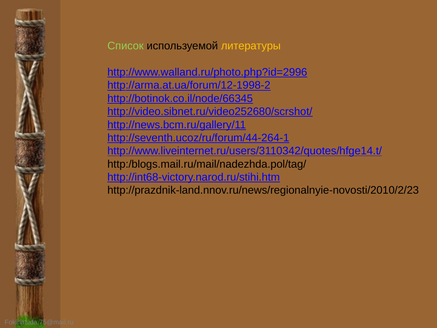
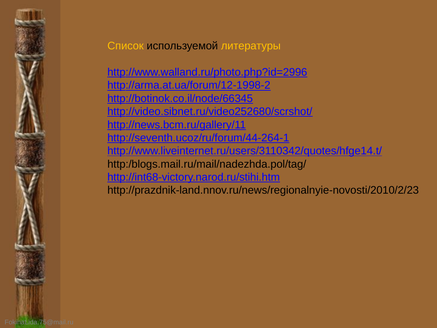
Список colour: light green -> yellow (125, 46)
